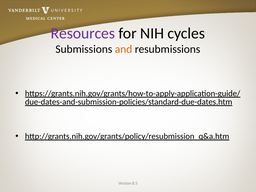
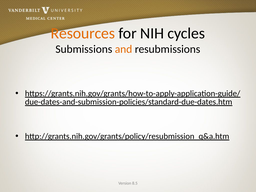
Resources colour: purple -> orange (83, 33)
